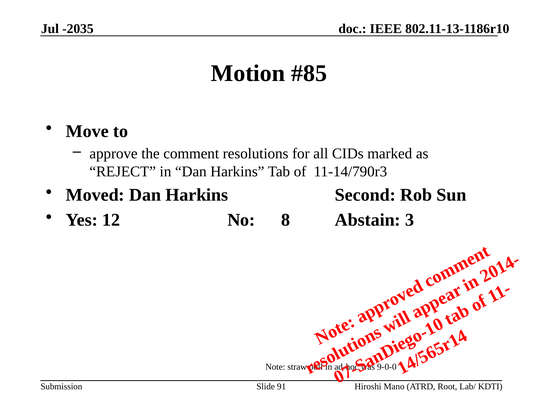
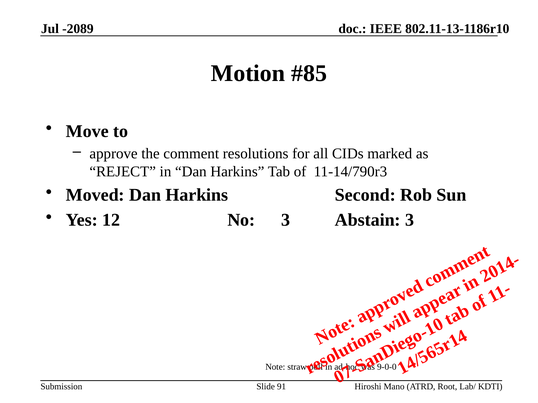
-2035: -2035 -> -2089 (78, 29)
No 8: 8 -> 3 (286, 220)
